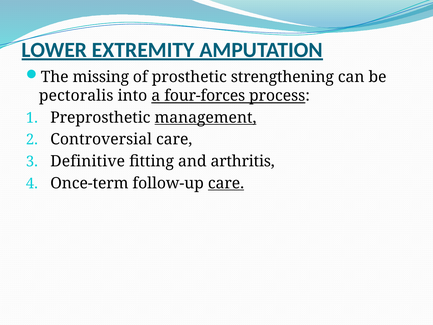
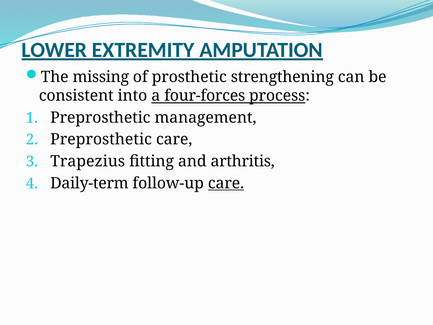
pectoralis: pectoralis -> consistent (76, 96)
management underline: present -> none (206, 117)
Controversial: Controversial -> Preprosthetic (101, 139)
Definitive: Definitive -> Trapezius (88, 161)
Once-term: Once-term -> Daily-term (89, 183)
